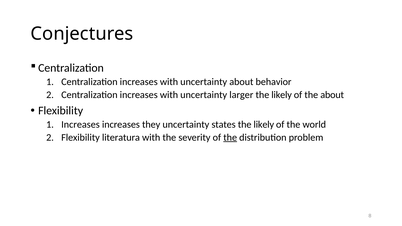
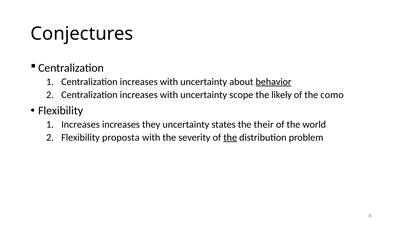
behavior underline: none -> present (274, 82)
larger: larger -> scope (241, 95)
the about: about -> como (332, 95)
likely: likely -> their (264, 125)
literatura: literatura -> proposta (121, 137)
